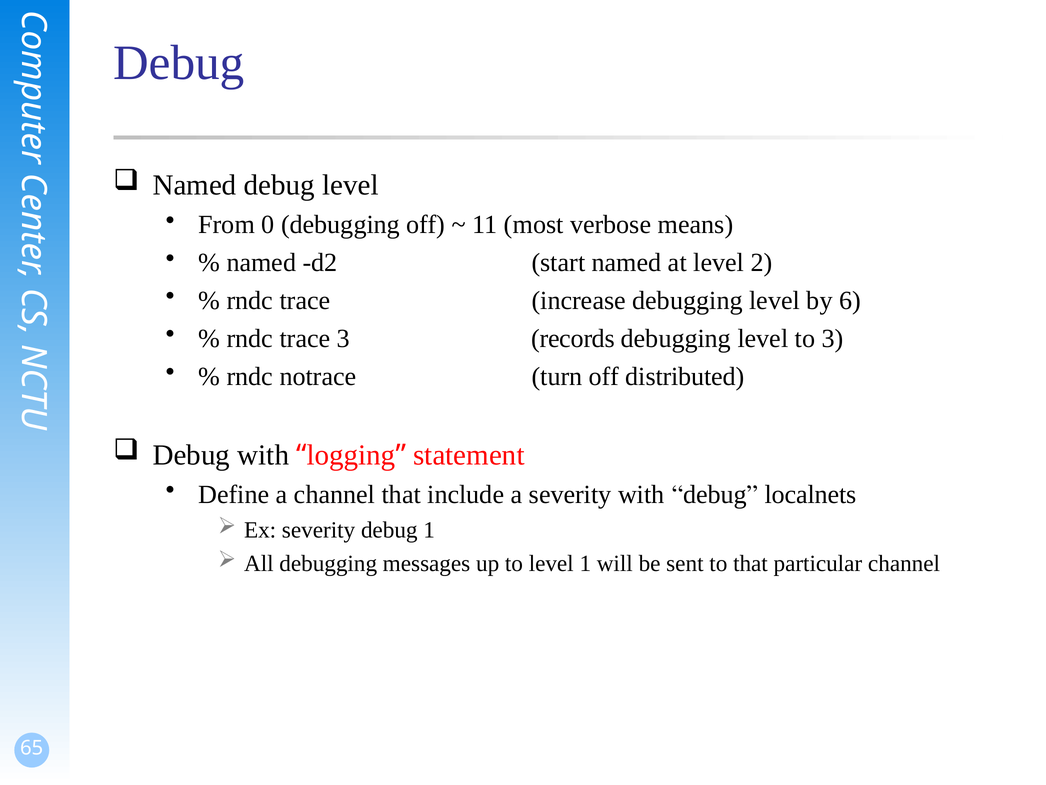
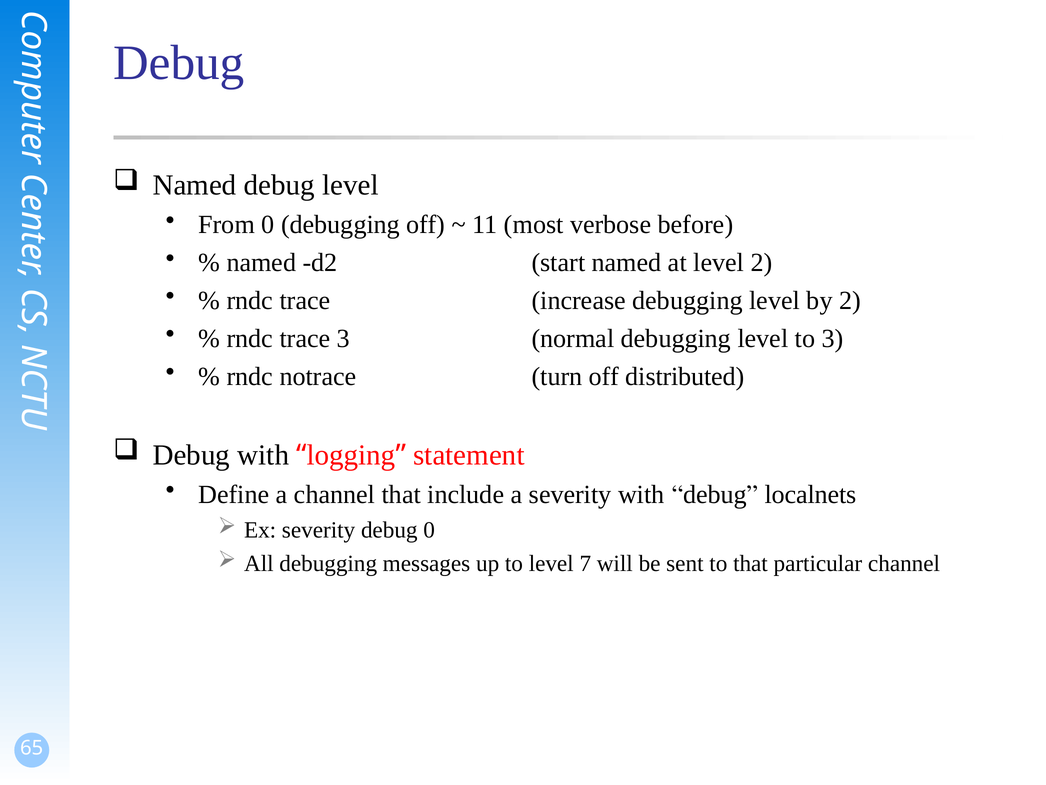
means: means -> before (696, 225)
by 6: 6 -> 2 (850, 300)
records: records -> normal (573, 338)
debug 1: 1 -> 0 (429, 530)
level 1: 1 -> 7 (585, 563)
